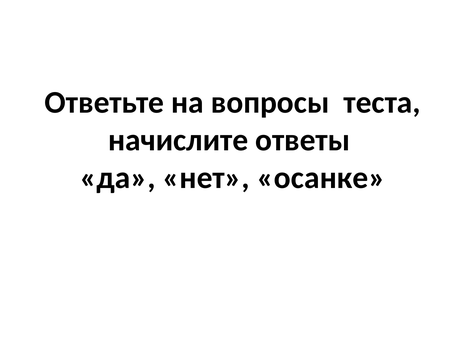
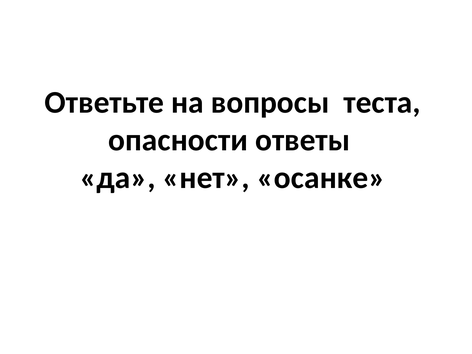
начислите: начислите -> опасности (178, 140)
